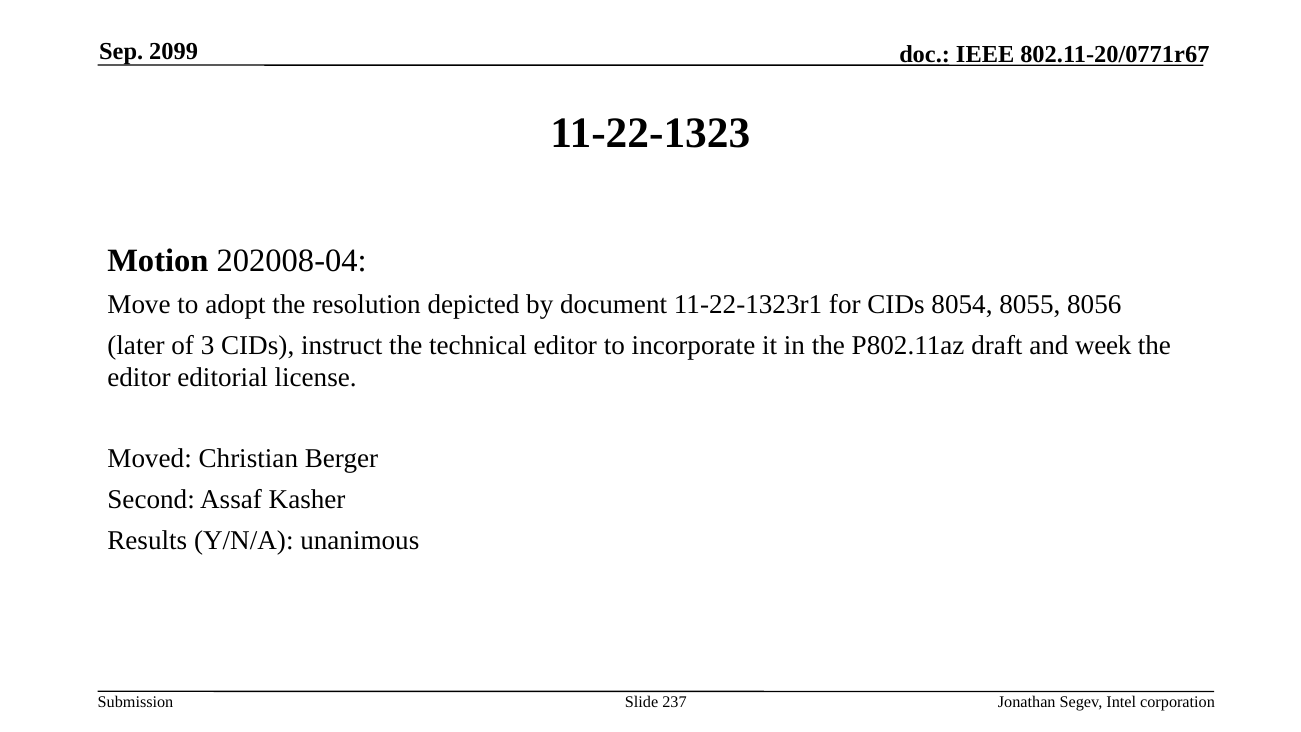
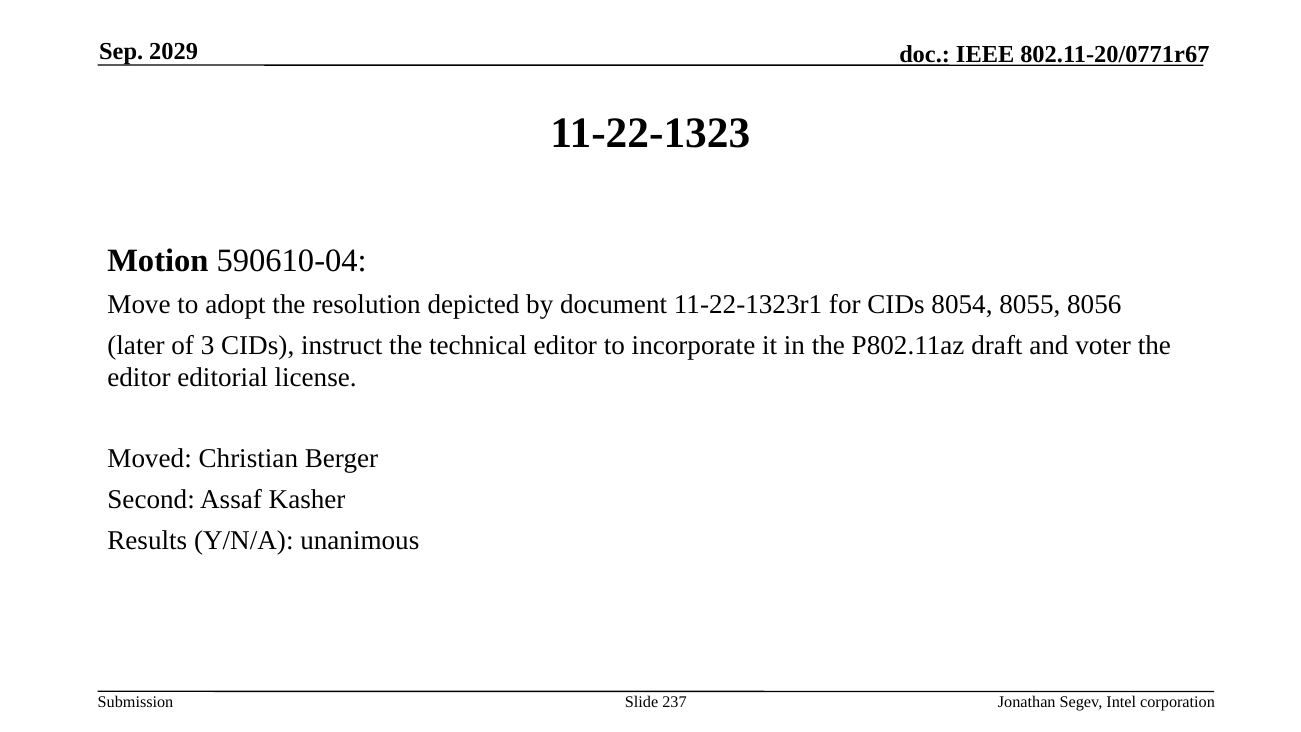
2099: 2099 -> 2029 (174, 52)
202008-04: 202008-04 -> 590610-04 (292, 261)
week: week -> voter (1103, 345)
